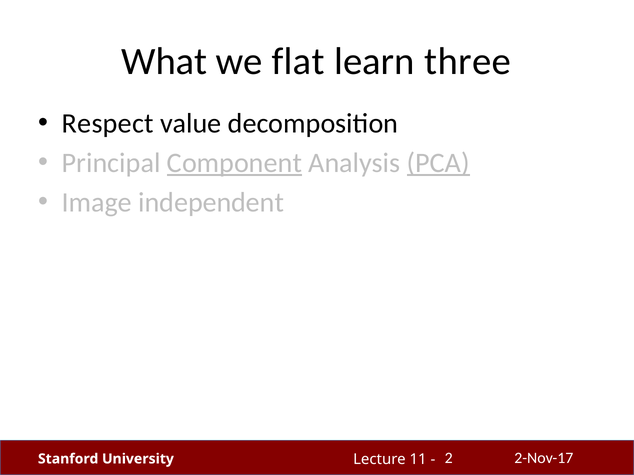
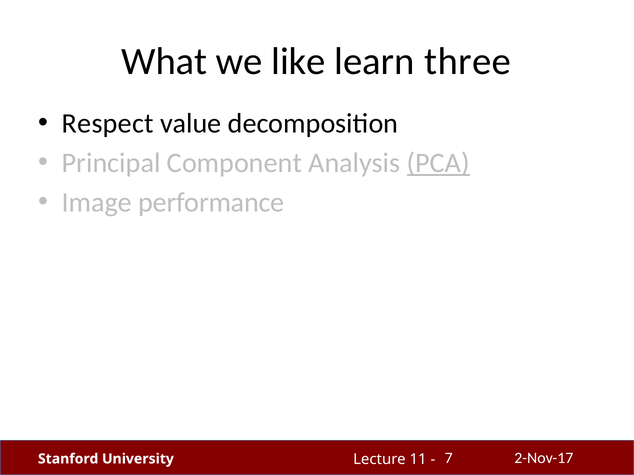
flat: flat -> like (298, 61)
Component underline: present -> none (234, 163)
independent: independent -> performance (211, 203)
2: 2 -> 7 (449, 459)
